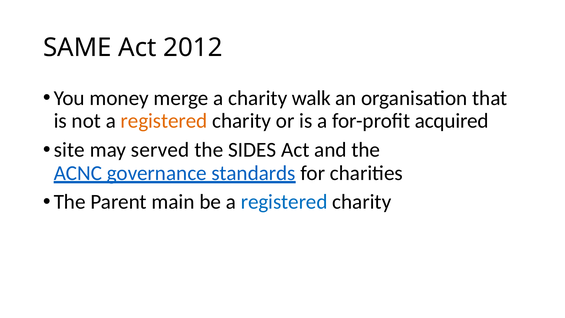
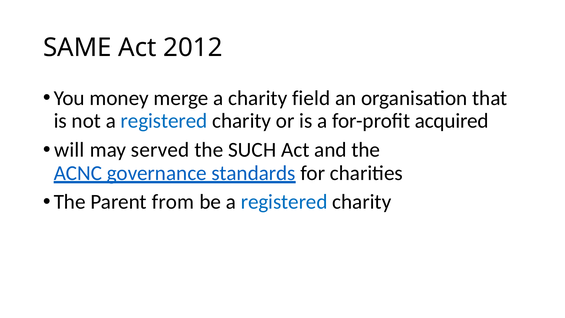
walk: walk -> field (311, 98)
registered colour: orange -> blue (164, 121)
site: site -> will (69, 150)
SIDES: SIDES -> SUCH (252, 150)
main: main -> from (173, 202)
